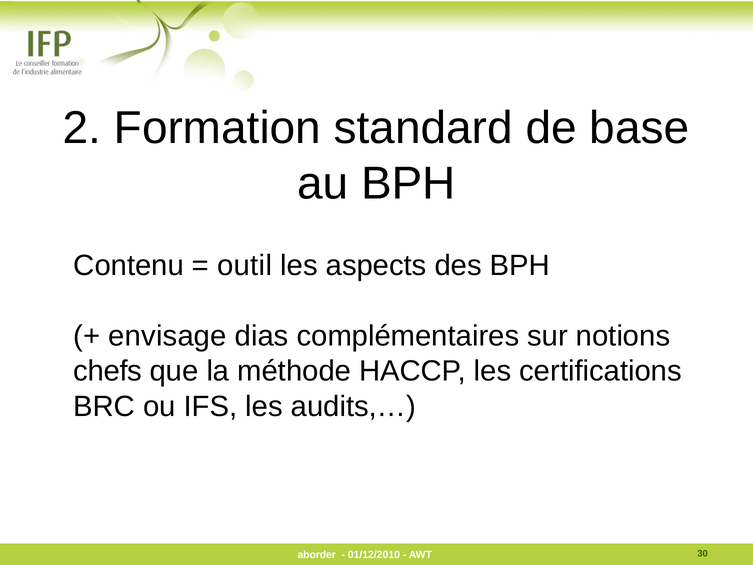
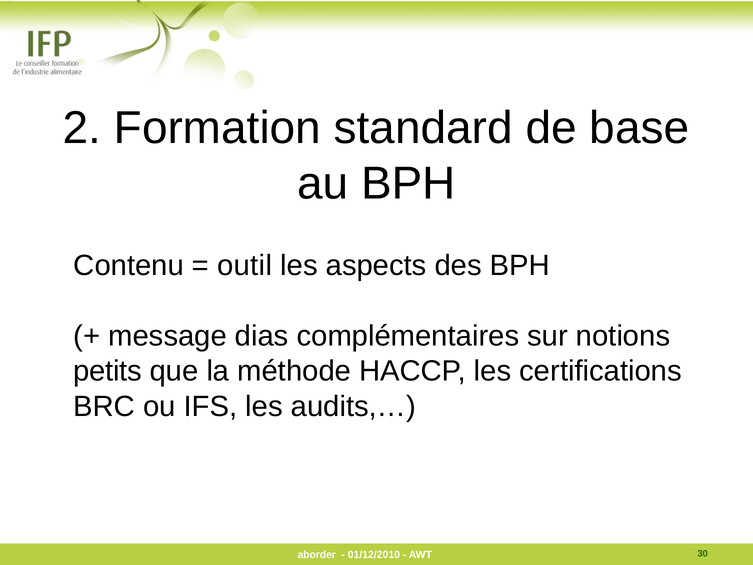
envisage: envisage -> message (168, 336)
chefs: chefs -> petits (108, 371)
